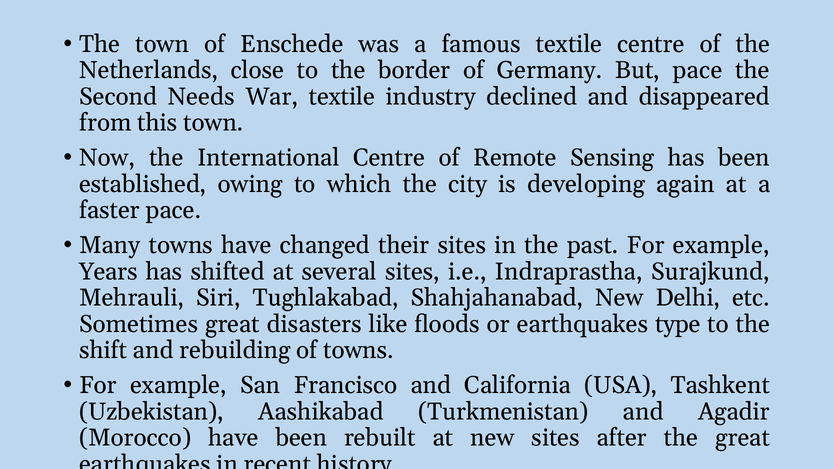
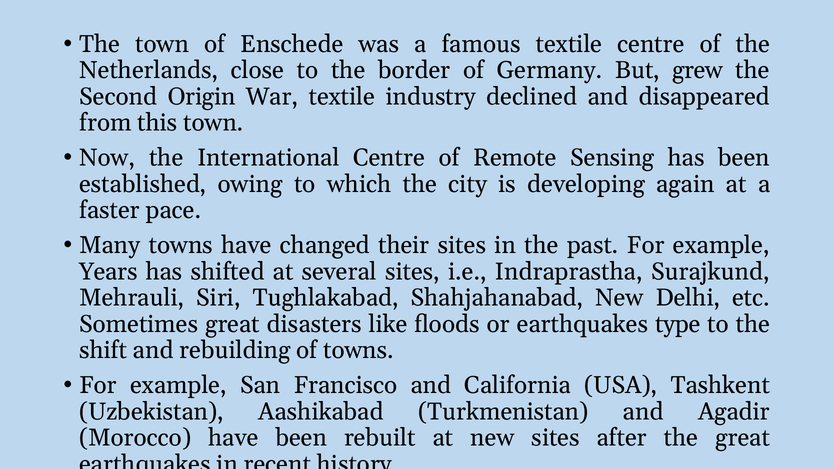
But pace: pace -> grew (698, 70)
Needs: Needs -> Origin (201, 97)
